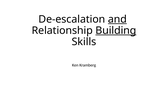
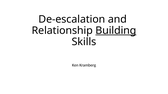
and underline: present -> none (117, 19)
